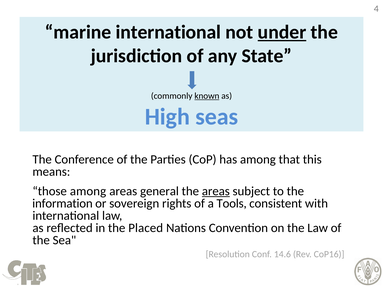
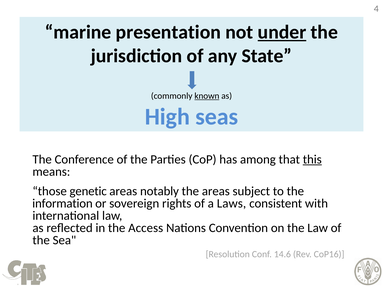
marine international: international -> presentation (168, 32)
this underline: none -> present (312, 160)
those among: among -> genetic (88, 191)
general: general -> notably (159, 191)
areas underline: present -> none (216, 191)
Tools: Tools -> Laws (231, 204)
Placed: Placed -> Access (146, 228)
